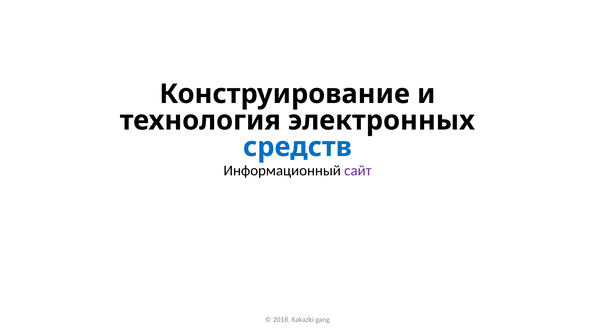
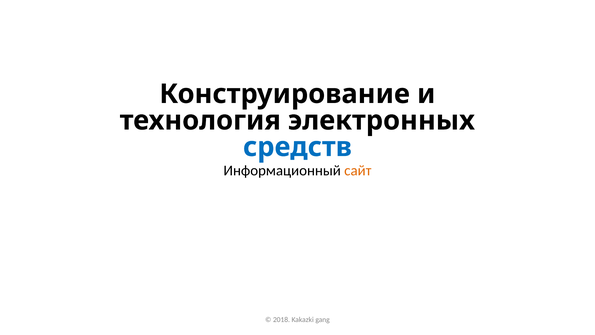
сайт colour: purple -> orange (358, 171)
